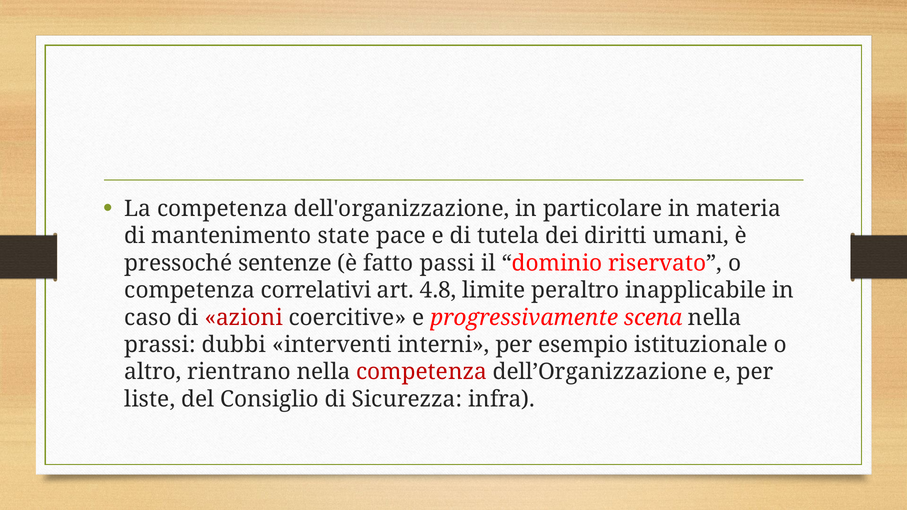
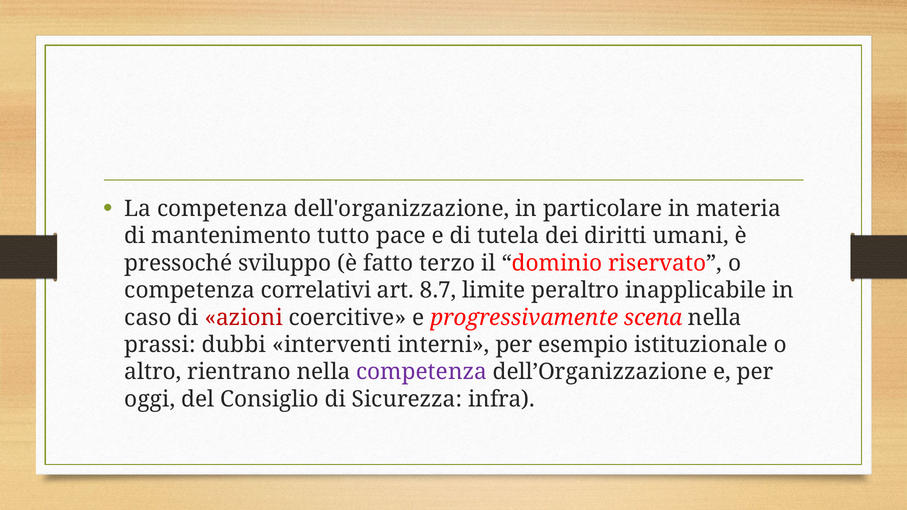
state: state -> tutto (344, 236)
sentenze: sentenze -> sviluppo (285, 263)
passi: passi -> terzo (447, 263)
4.8: 4.8 -> 8.7 (438, 290)
competenza colour: red -> purple (422, 372)
liste: liste -> oggi (150, 399)
